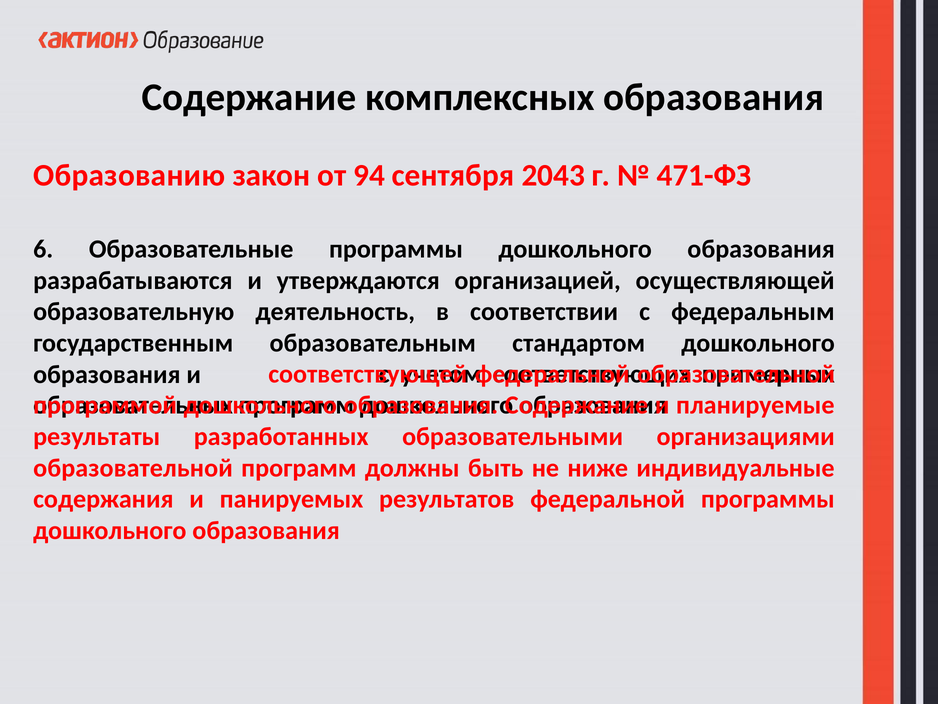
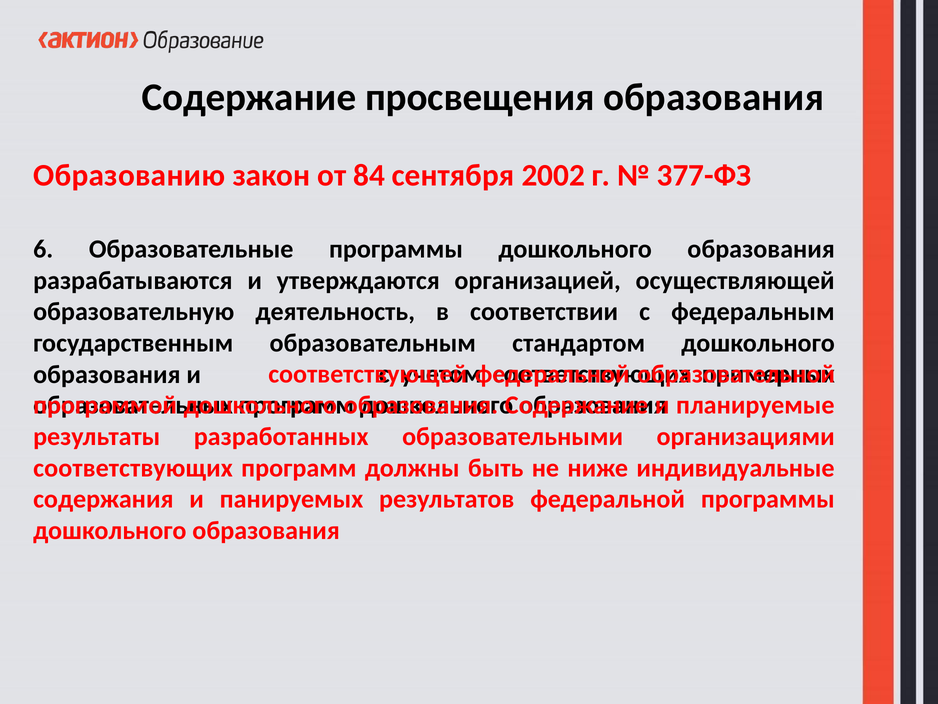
комплексных: комплексных -> просвещения (480, 97)
94: 94 -> 84 (369, 175)
2043: 2043 -> 2002 (553, 175)
471-ФЗ: 471-ФЗ -> 377-ФЗ (704, 175)
образовательной: образовательной -> соответствующих (133, 468)
